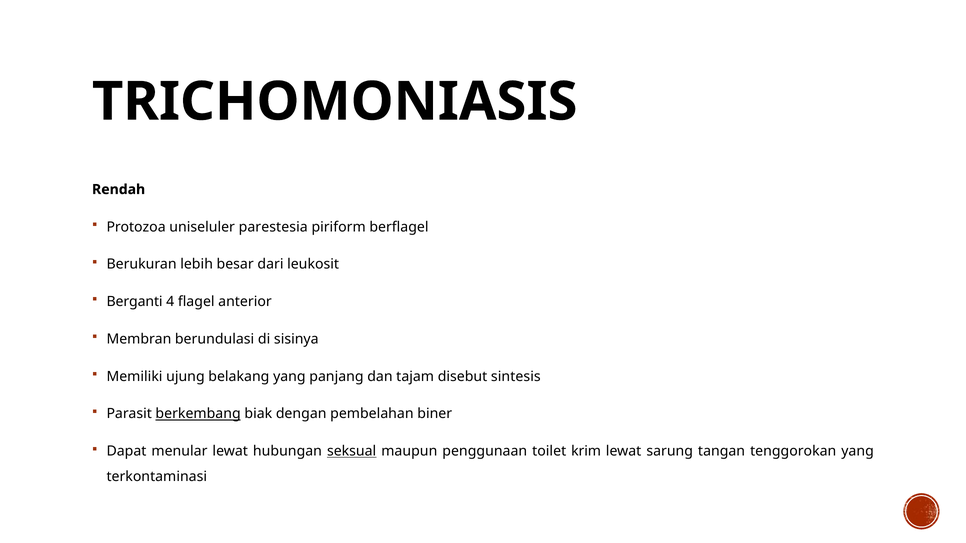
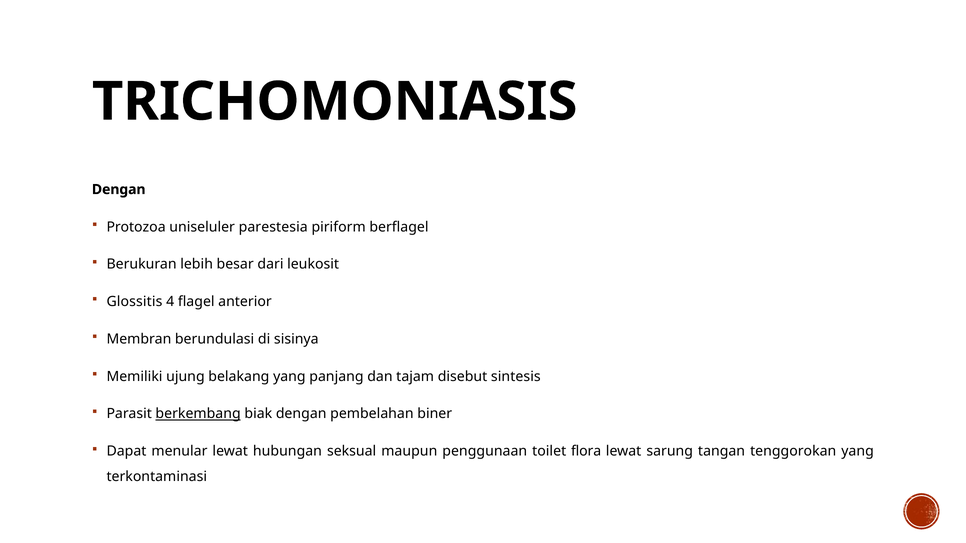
Rendah: Rendah -> Dengan (119, 190)
Berganti: Berganti -> Glossitis (134, 302)
seksual underline: present -> none (352, 452)
krim: krim -> flora (586, 452)
